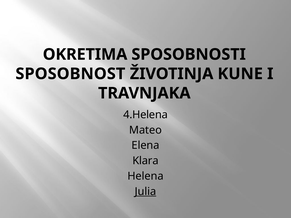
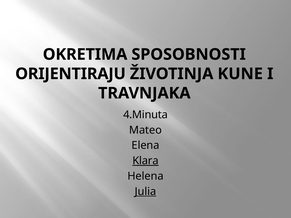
SPOSOBNOST: SPOSOBNOST -> ORIJENTIRAJU (71, 74)
4.Helena: 4.Helena -> 4.Minuta (146, 115)
Klara underline: none -> present (146, 161)
